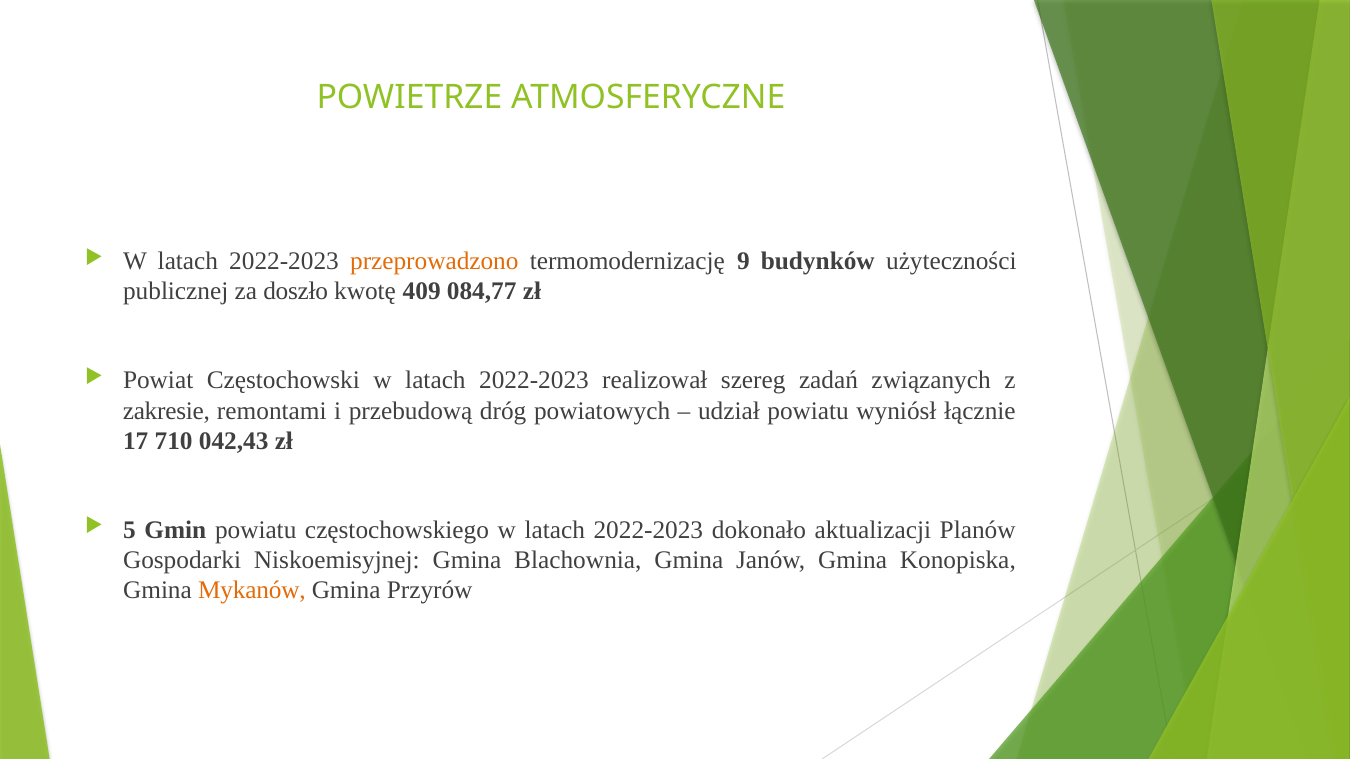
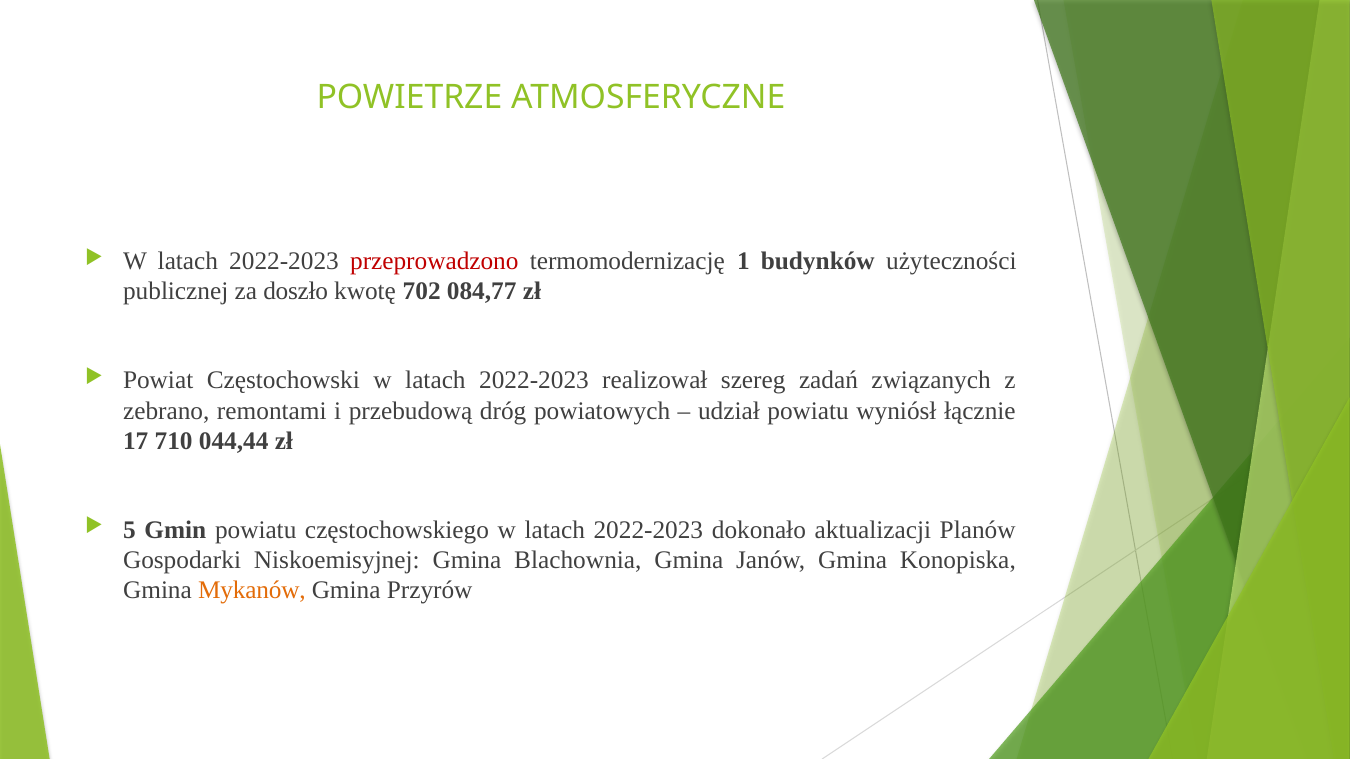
przeprowadzono colour: orange -> red (434, 261)
9: 9 -> 1 (743, 261)
409: 409 -> 702 (422, 292)
zakresie: zakresie -> zebrano (166, 411)
042,43: 042,43 -> 044,44 (234, 441)
